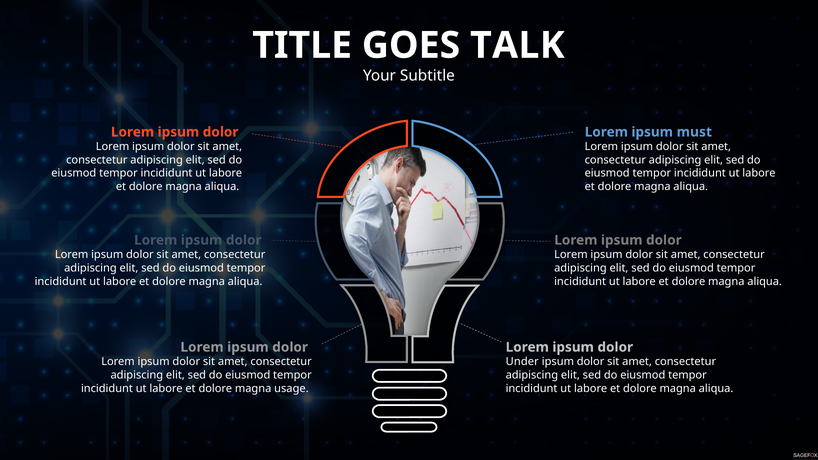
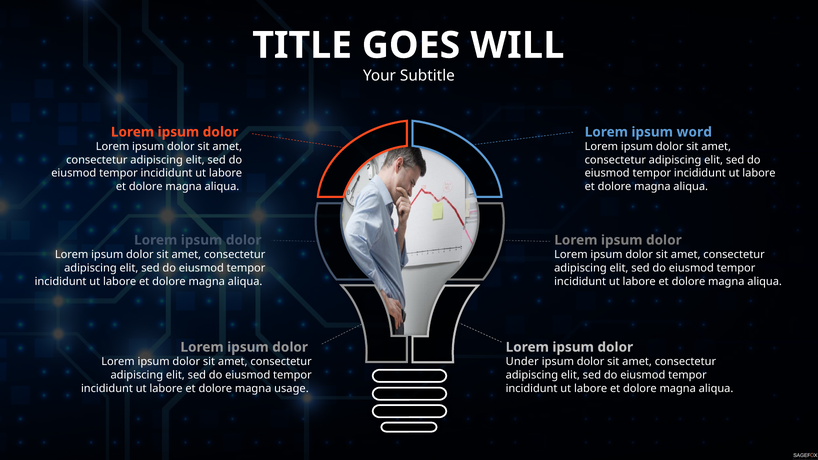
TALK: TALK -> WILL (517, 45)
must: must -> word (694, 132)
